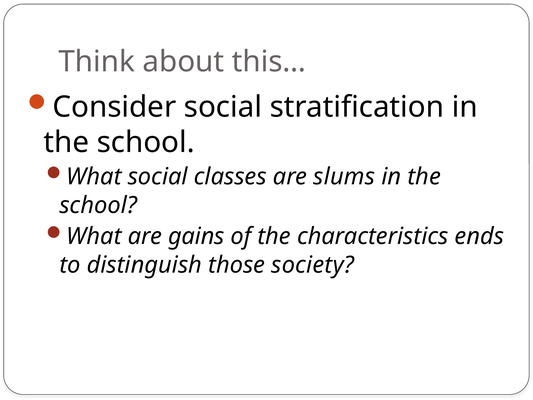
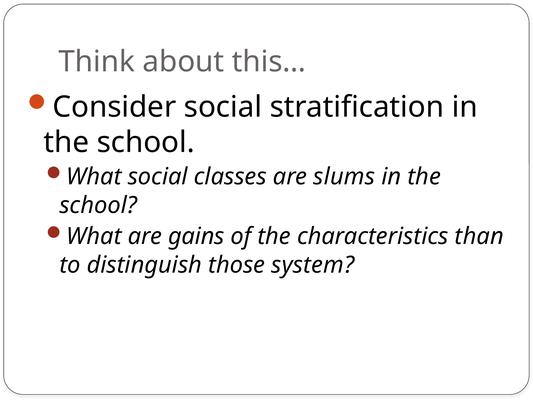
ends: ends -> than (479, 236)
society: society -> system (313, 265)
